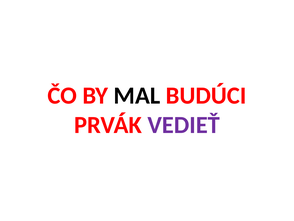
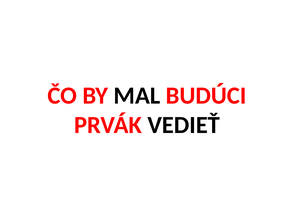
VEDIEŤ colour: purple -> black (184, 125)
